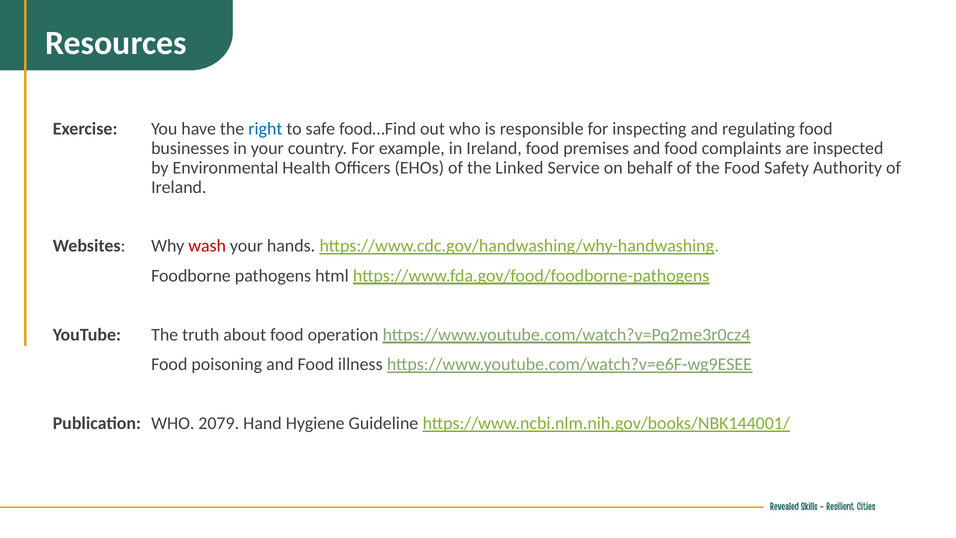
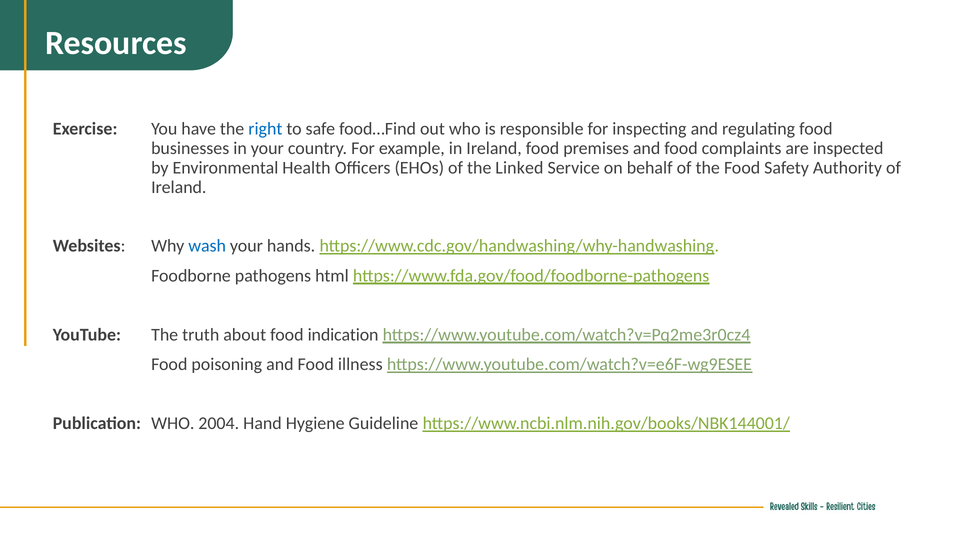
wash colour: red -> blue (207, 246)
operation: operation -> indication (343, 335)
2079: 2079 -> 2004 (219, 423)
